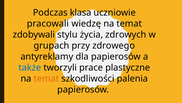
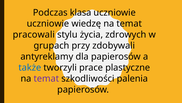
pracowali: pracowali -> uczniowie (48, 24)
zdobywali: zdobywali -> pracowali (34, 34)
zdrowego: zdrowego -> zdobywali (114, 45)
temat colour: orange -> purple (46, 78)
